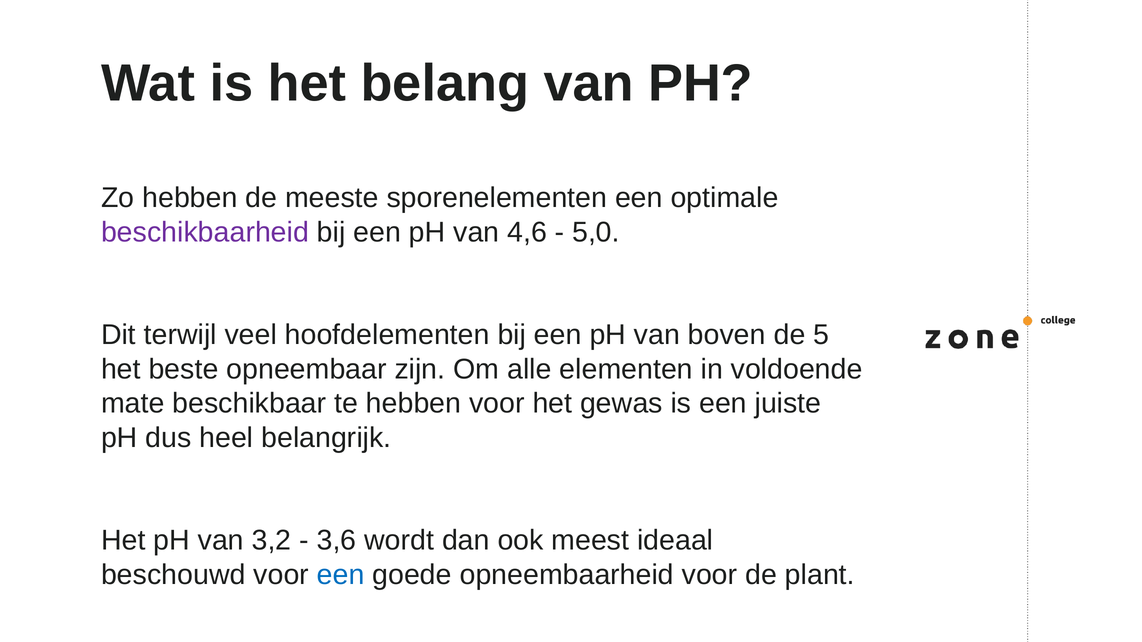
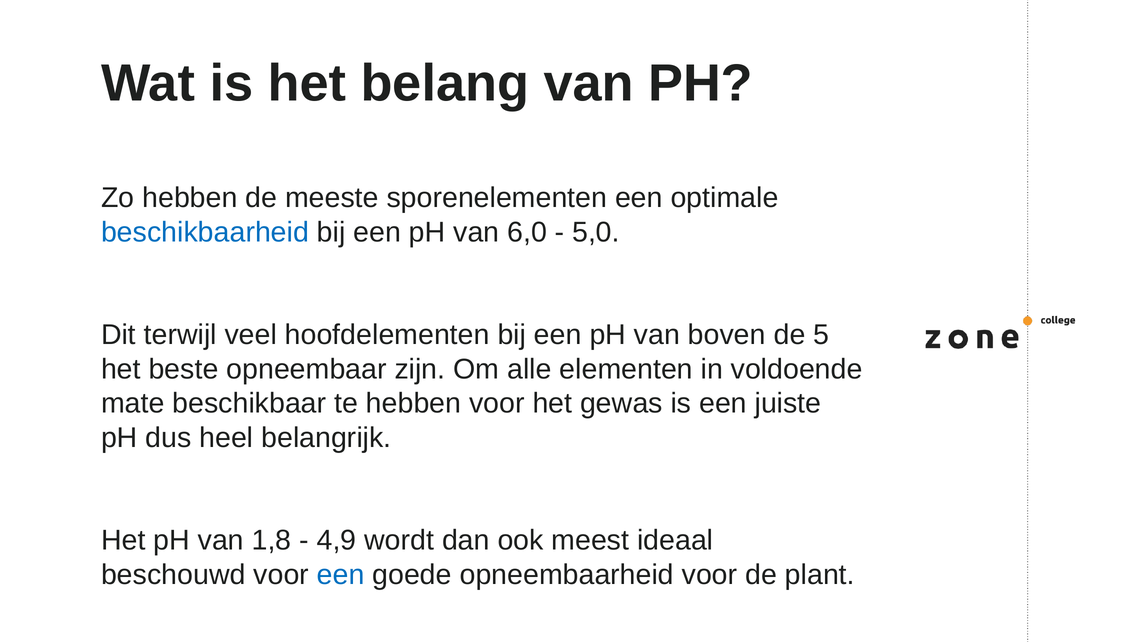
beschikbaarheid colour: purple -> blue (205, 232)
4,6: 4,6 -> 6,0 (527, 232)
3,2: 3,2 -> 1,8 (272, 541)
3,6: 3,6 -> 4,9 (336, 541)
